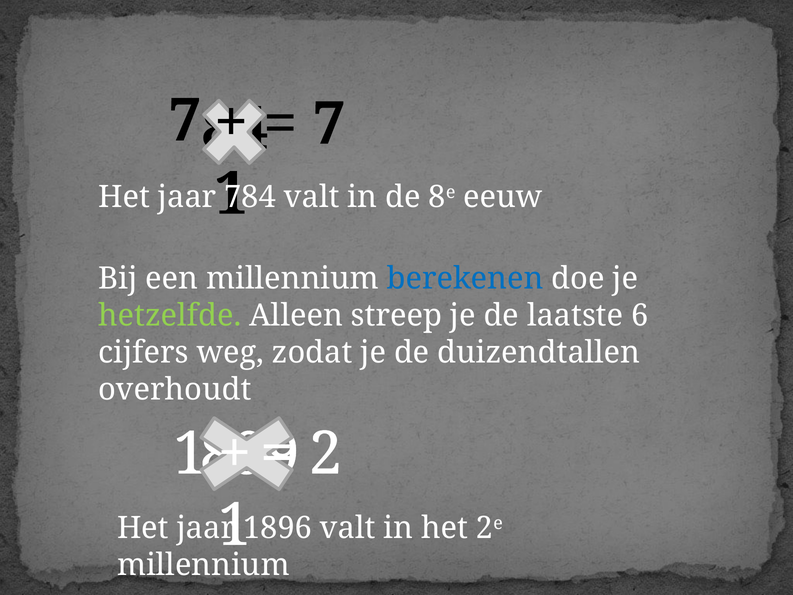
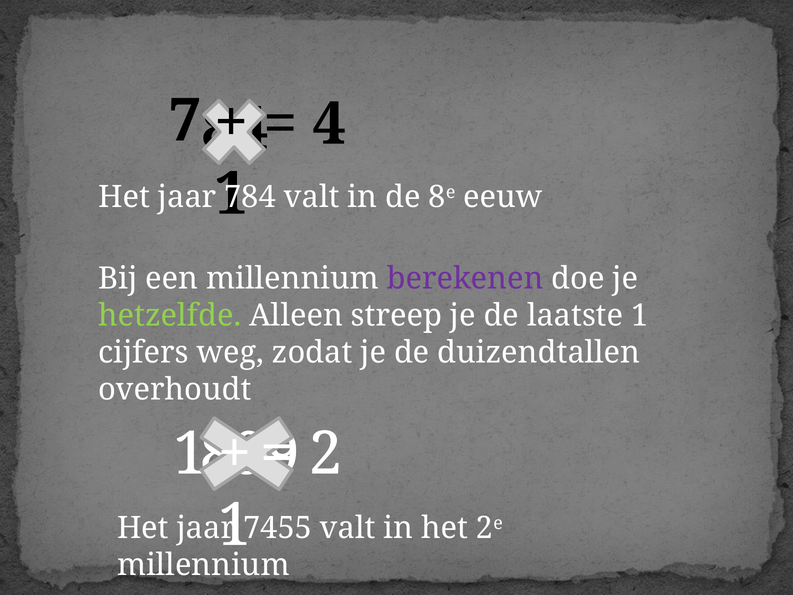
7: 7 -> 4 (329, 124)
berekenen colour: blue -> purple (465, 278)
laatste 6: 6 -> 1 (640, 315)
1896: 1896 -> 7455 (278, 528)
